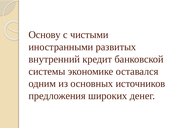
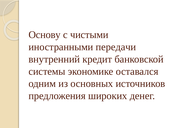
развитых: развитых -> передачи (116, 47)
